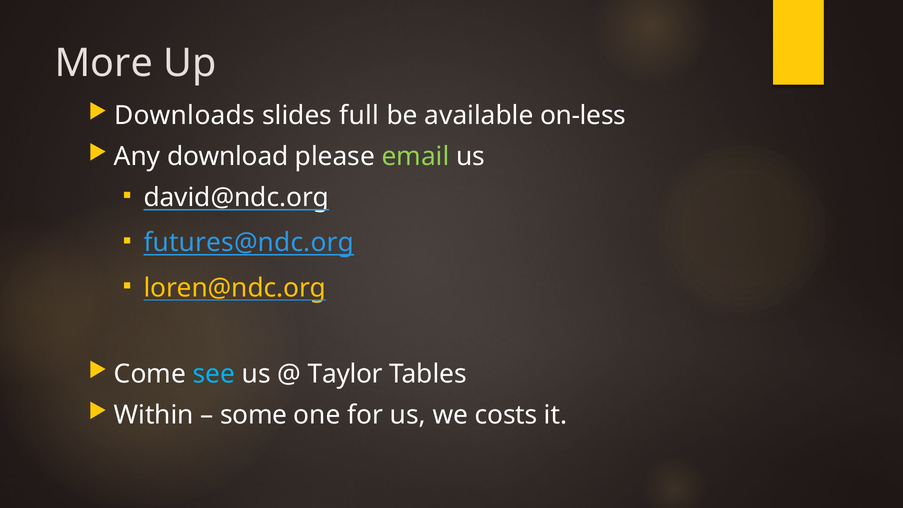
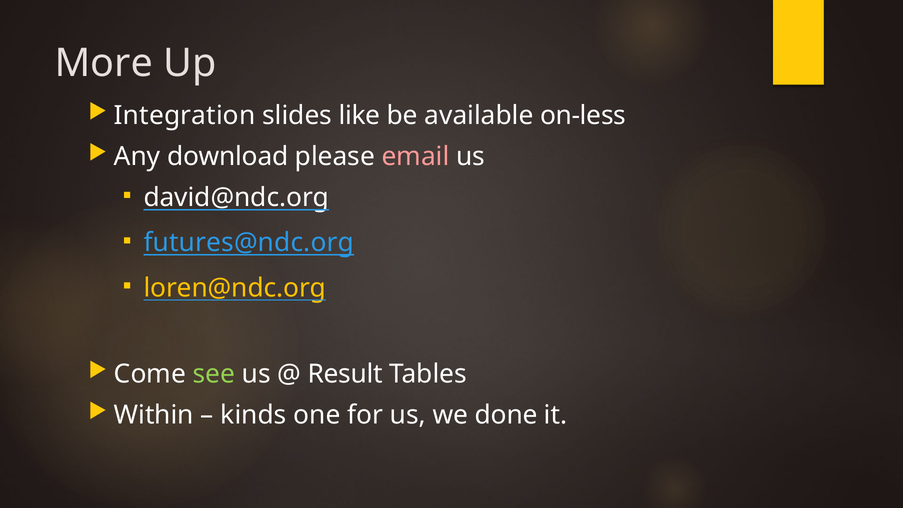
Downloads: Downloads -> Integration (185, 116)
full: full -> like (359, 116)
email colour: light green -> pink (416, 157)
see colour: light blue -> light green (214, 374)
Taylor: Taylor -> Result (345, 374)
some: some -> kinds (253, 415)
costs: costs -> done (506, 415)
